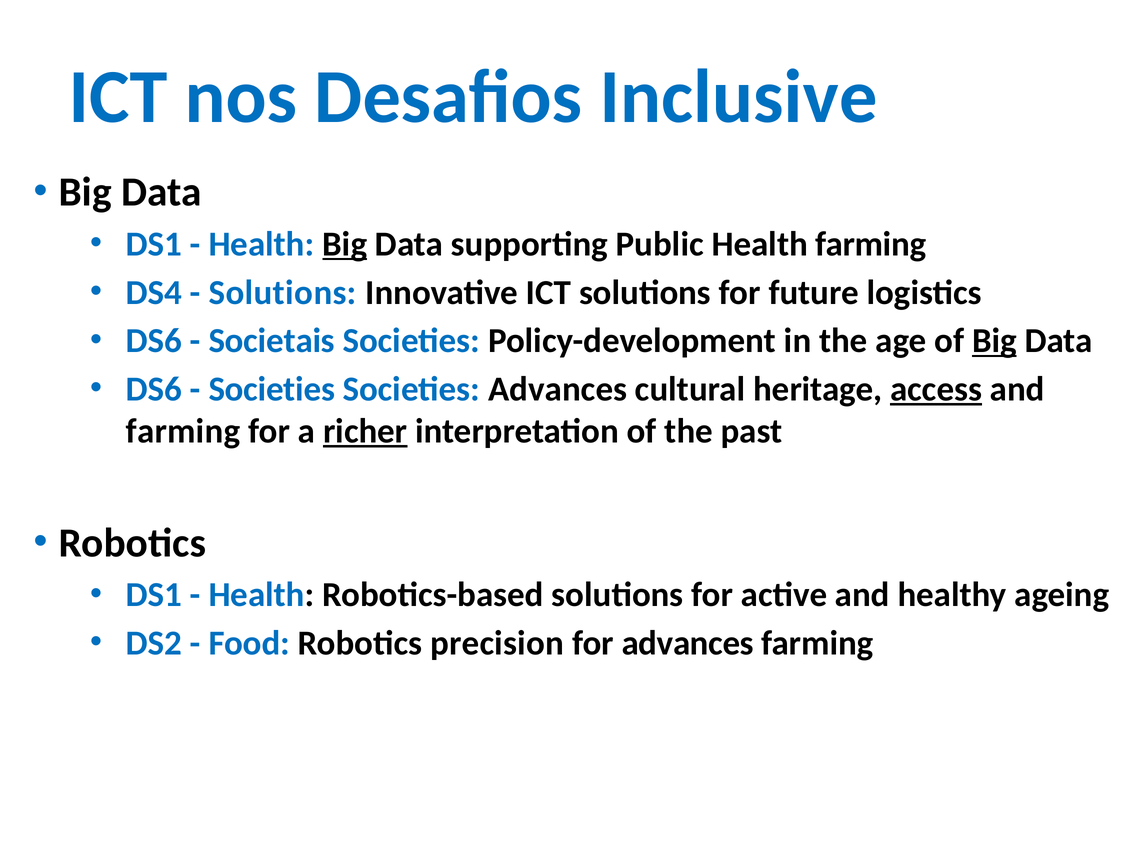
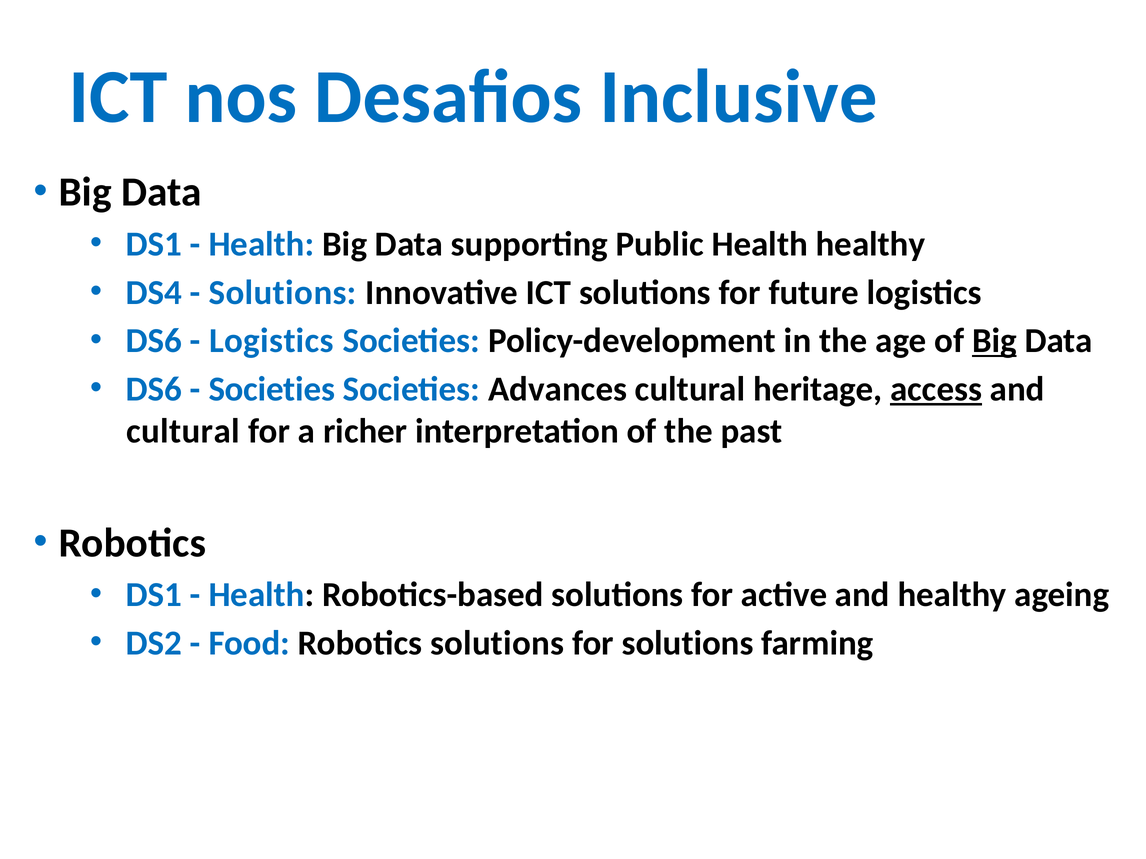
Big underline: present -> none (345, 244)
Health farming: farming -> healthy (870, 244)
Societais: Societais -> Logistics (271, 341)
farming: farming -> cultural (183, 431)
richer underline: present -> none (365, 431)
Robotics precision: precision -> solutions (497, 644)
for advances: advances -> solutions (688, 644)
